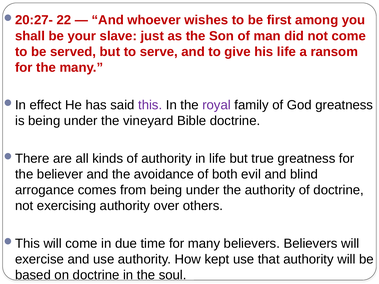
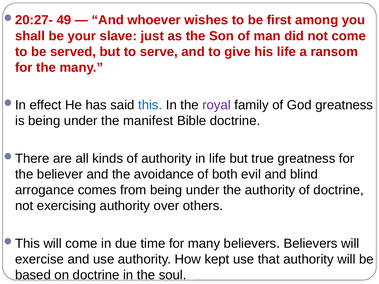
22: 22 -> 49 (64, 20)
this colour: purple -> blue (150, 105)
vineyard: vineyard -> manifest (148, 121)
